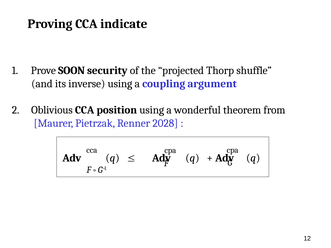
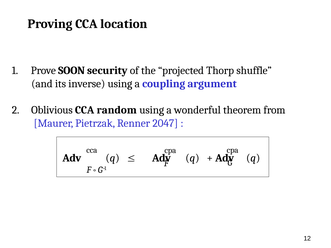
indicate: indicate -> location (124, 24)
position: position -> random (117, 110)
2028: 2028 -> 2047 (165, 123)
